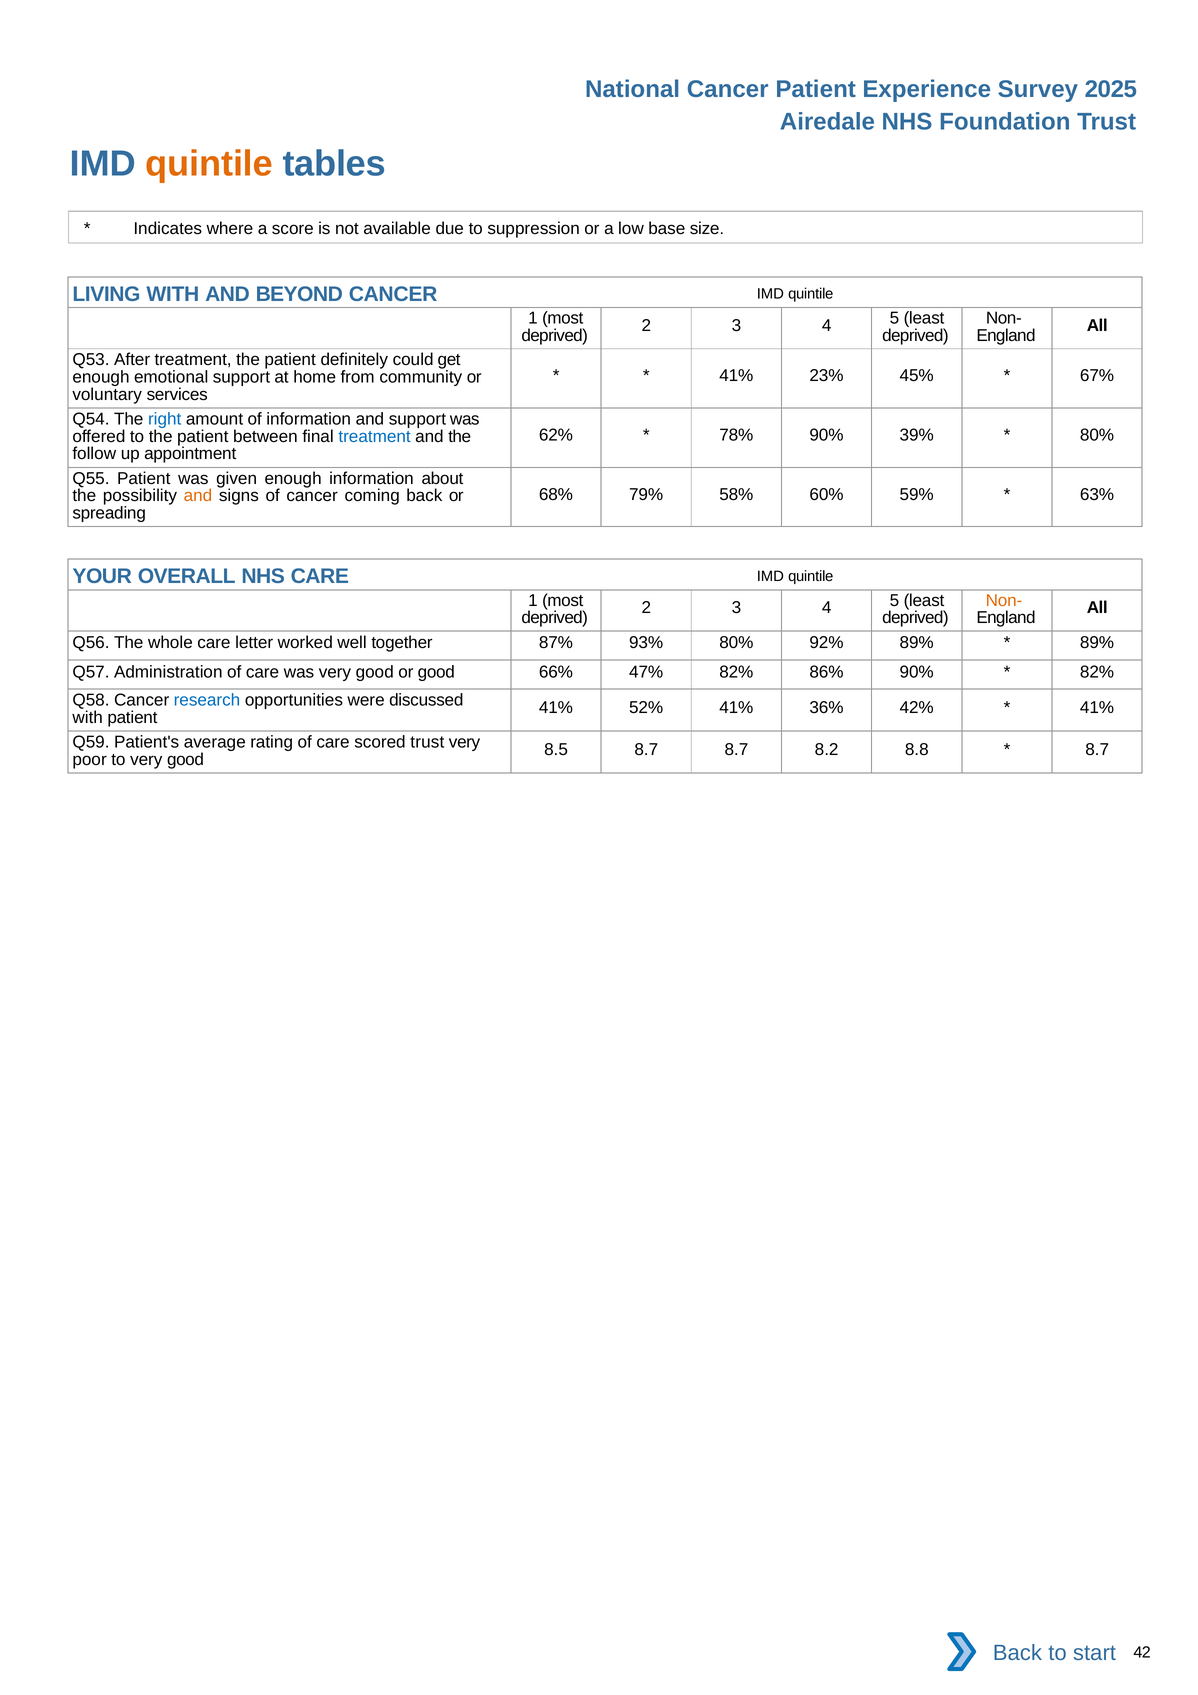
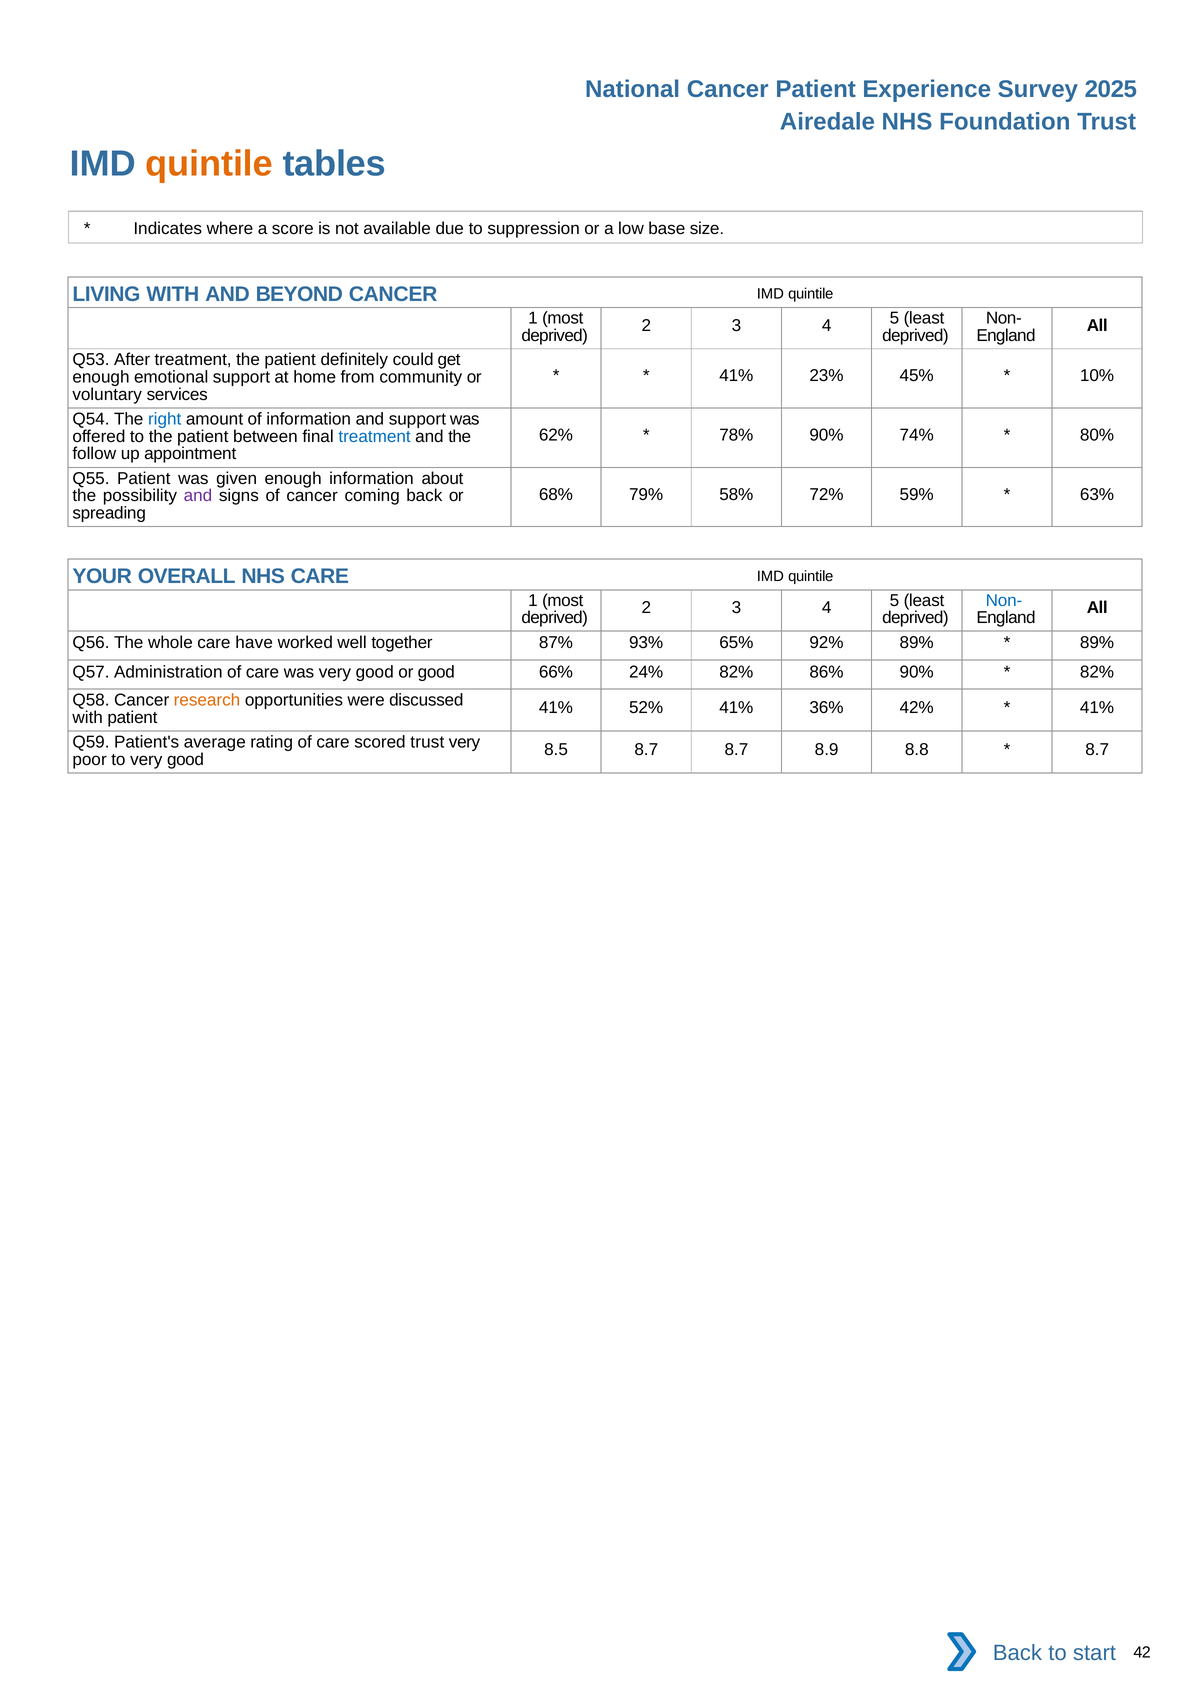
67%: 67% -> 10% (1097, 376)
39%: 39% -> 74% (917, 435)
60%: 60% -> 72% (826, 494)
and colour: orange -> purple (198, 496)
Non- colour: orange -> blue (1004, 601)
letter: letter -> have (254, 643)
93% 80%: 80% -> 65% (736, 643)
47%: 47% -> 24% (646, 672)
research colour: blue -> orange (207, 700)
8.2: 8.2 -> 8.9 (827, 750)
